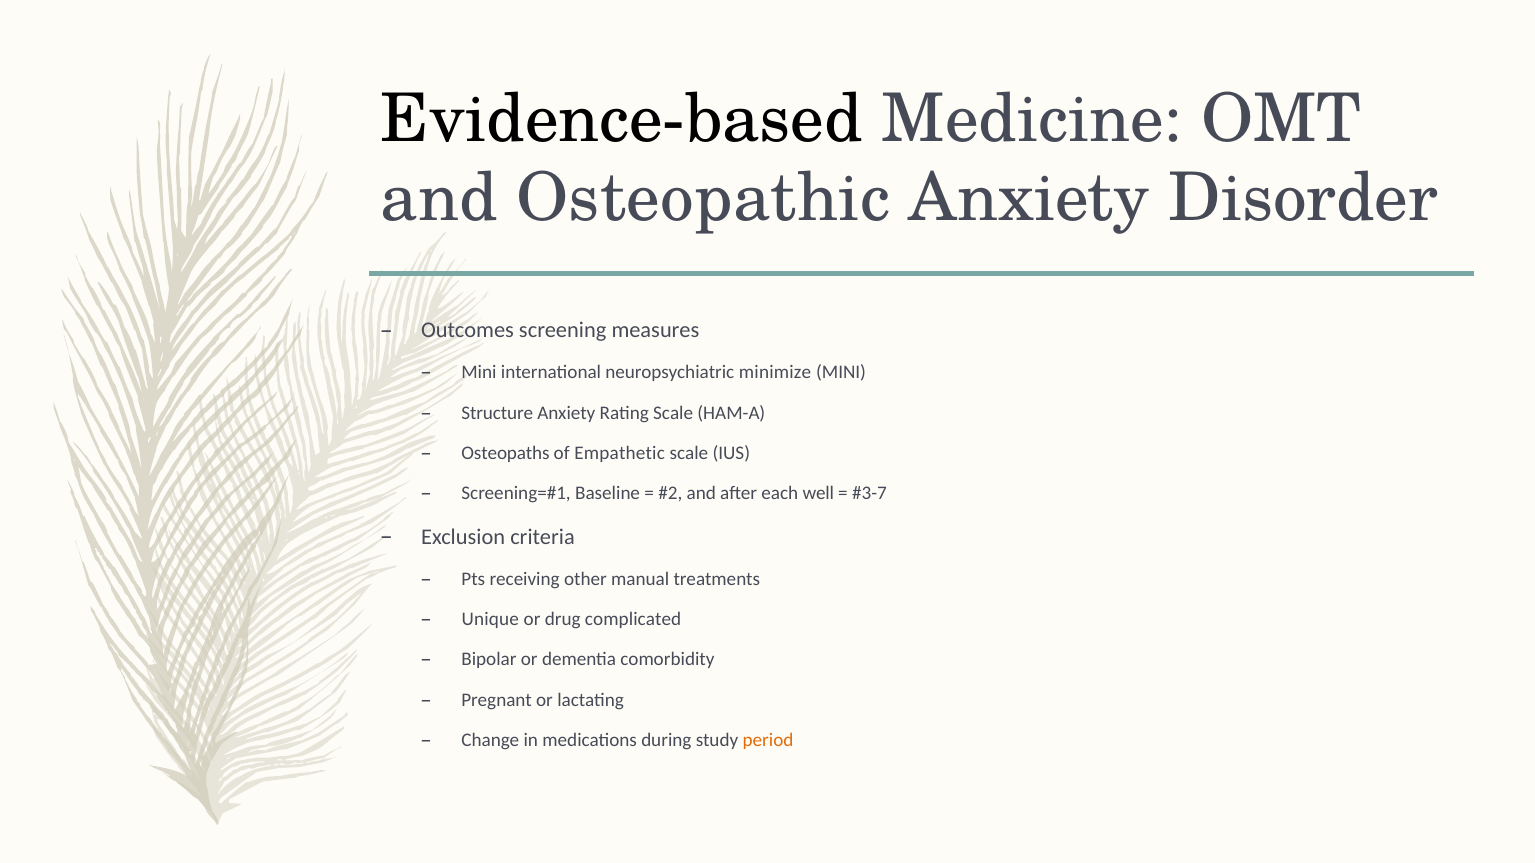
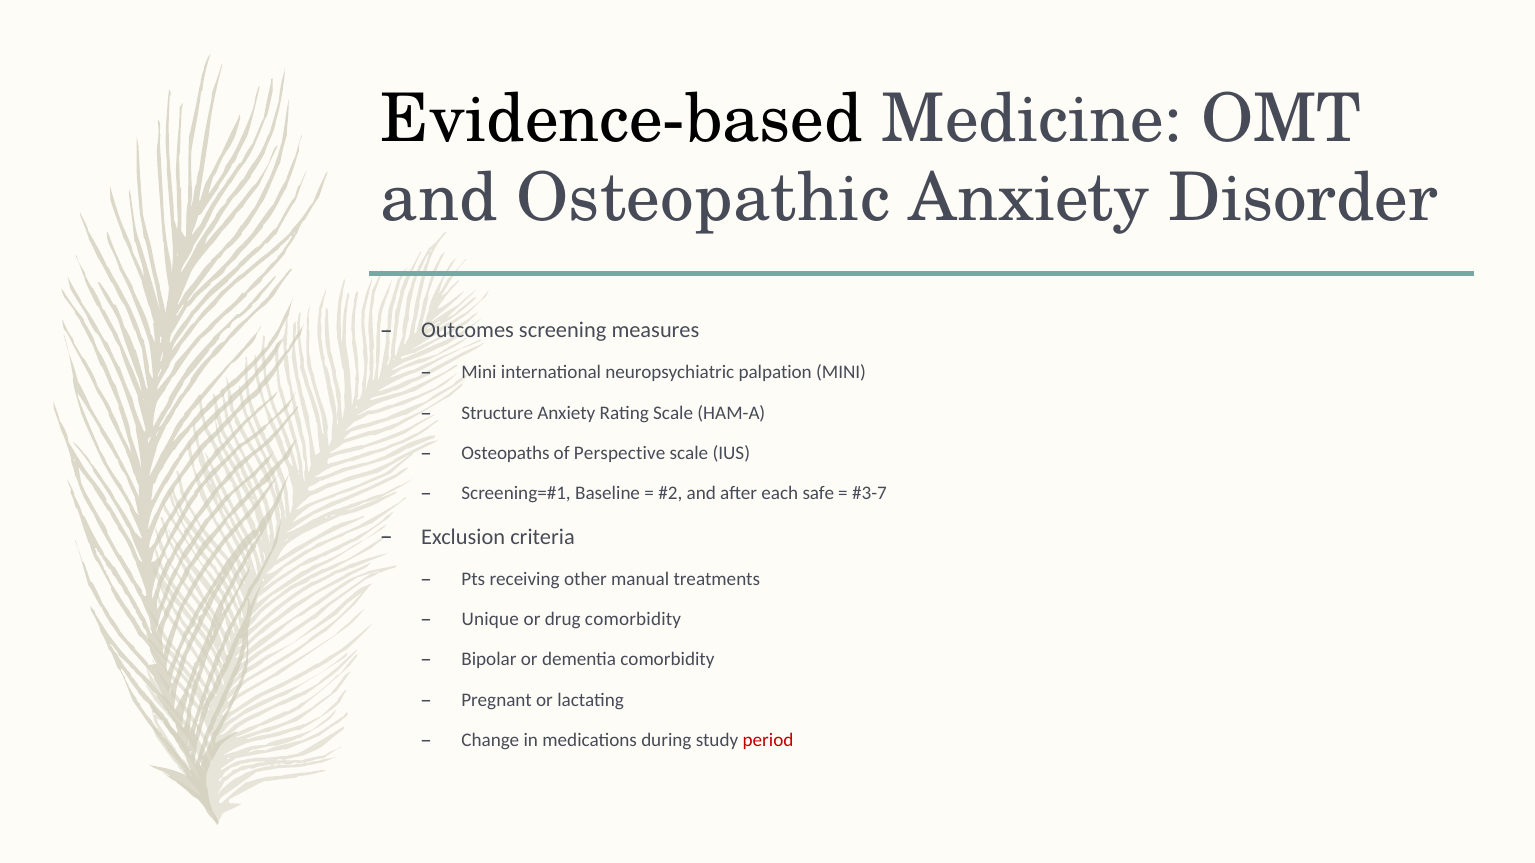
minimize: minimize -> palpation (775, 373)
Empathetic: Empathetic -> Perspective (620, 454)
well: well -> safe (818, 494)
drug complicated: complicated -> comorbidity (633, 619)
period colour: orange -> red (768, 741)
